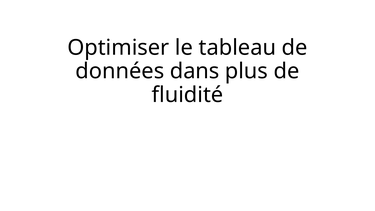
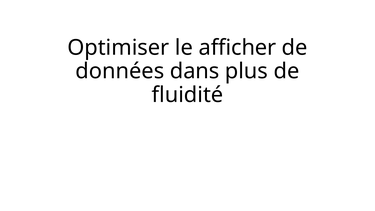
tableau: tableau -> afficher (237, 48)
